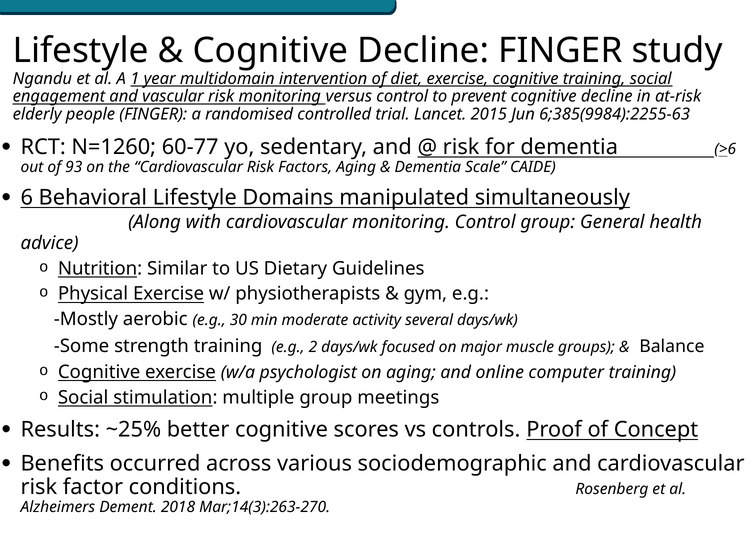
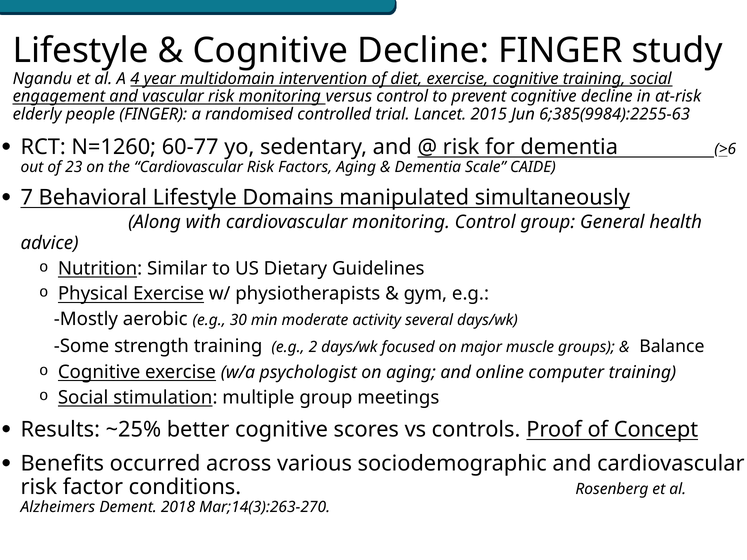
1: 1 -> 4 (135, 79)
93: 93 -> 23 (74, 167)
6: 6 -> 7 (27, 198)
